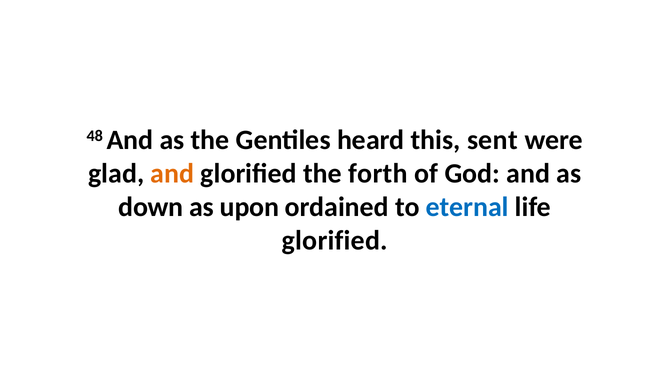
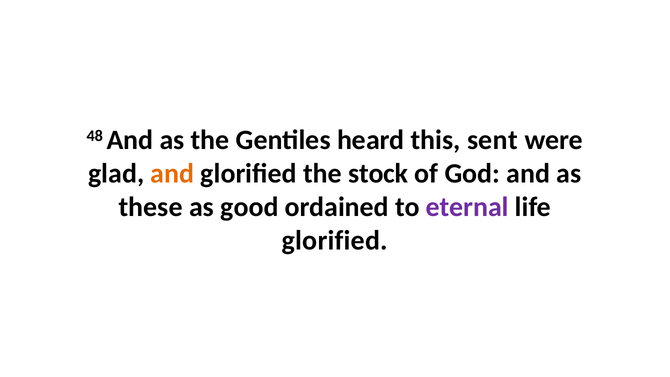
forth: forth -> stock (378, 174)
down: down -> these (151, 207)
upon: upon -> good (249, 207)
eternal colour: blue -> purple (467, 207)
